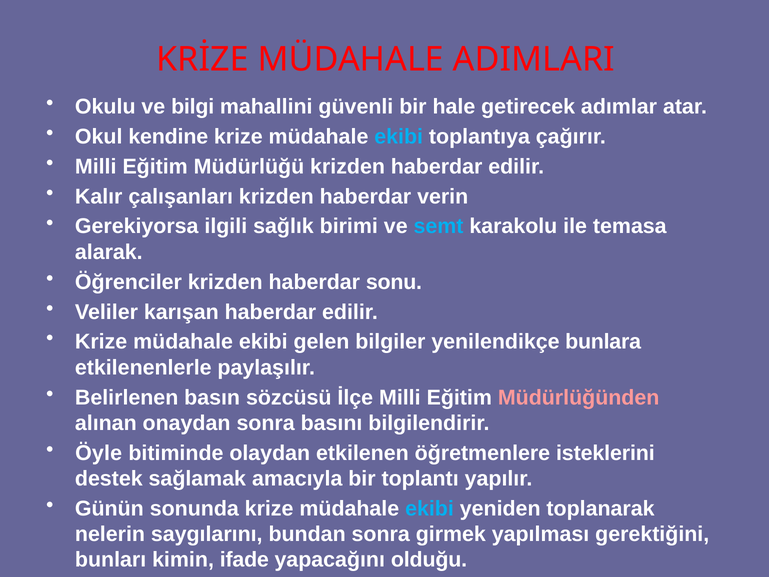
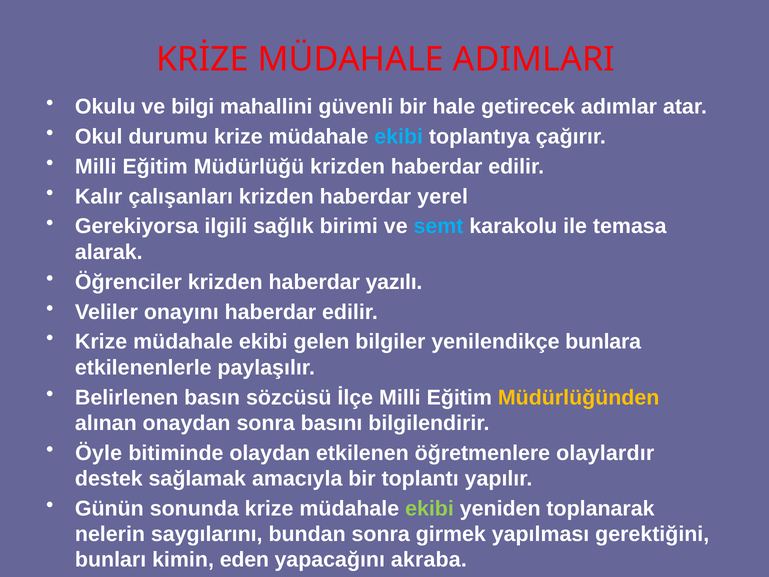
kendine: kendine -> durumu (168, 137)
verin: verin -> yerel (443, 196)
sonu: sonu -> yazılı (394, 282)
karışan: karışan -> onayını (181, 312)
Müdürlüğünden colour: pink -> yellow (579, 397)
isteklerini: isteklerini -> olaylardır (605, 453)
ekibi colour: light blue -> light green (430, 508)
ifade: ifade -> eden (244, 560)
olduğu: olduğu -> akraba (429, 560)
